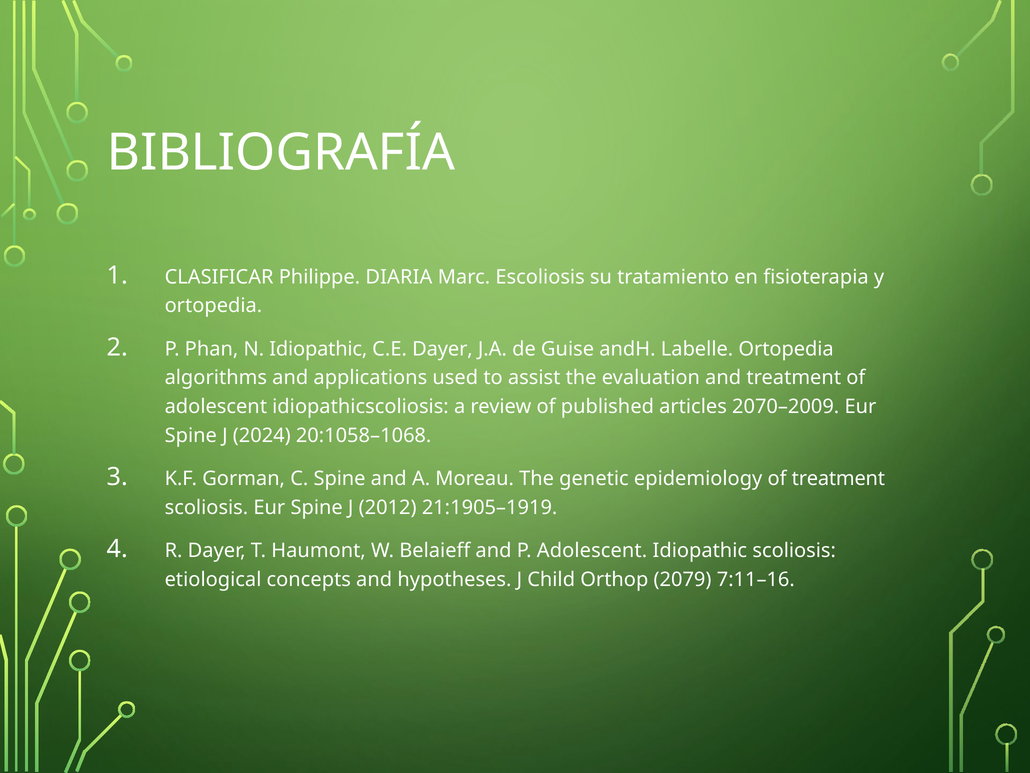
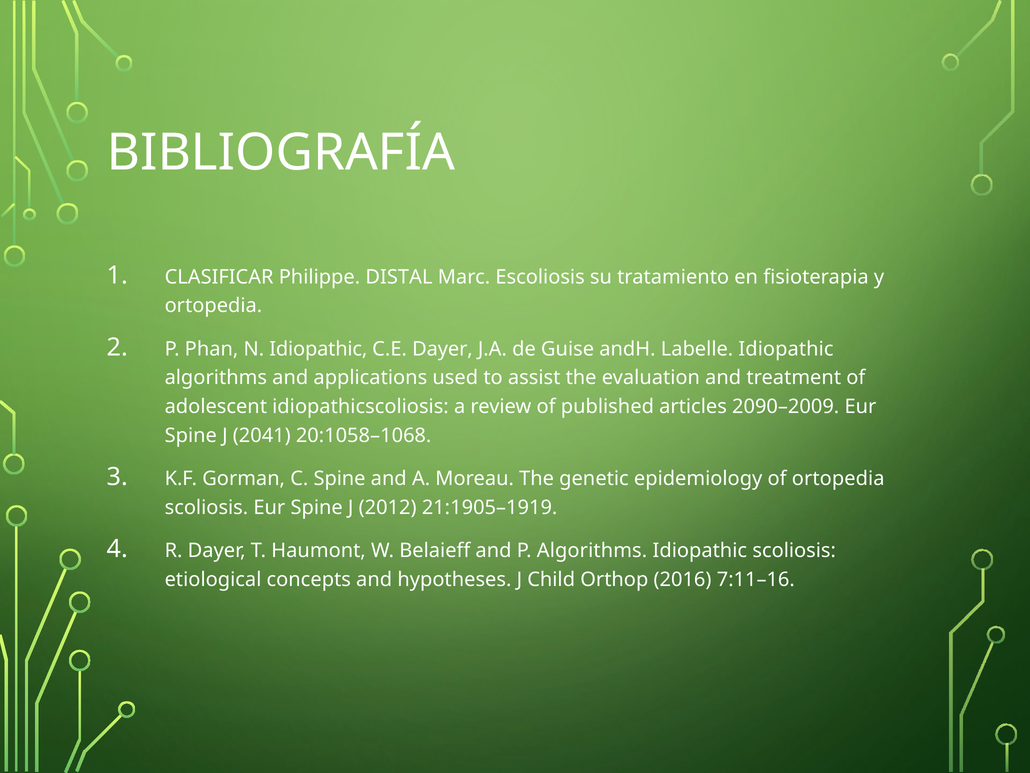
DIARIA: DIARIA -> DISTAL (399, 277)
Labelle Ortopedia: Ortopedia -> Idiopathic (786, 349)
2070–2009: 2070–2009 -> 2090–2009 (786, 406)
2024: 2024 -> 2041 (262, 435)
of treatment: treatment -> ortopedia (838, 478)
P Adolescent: Adolescent -> Algorithms (592, 550)
2079: 2079 -> 2016 (682, 579)
